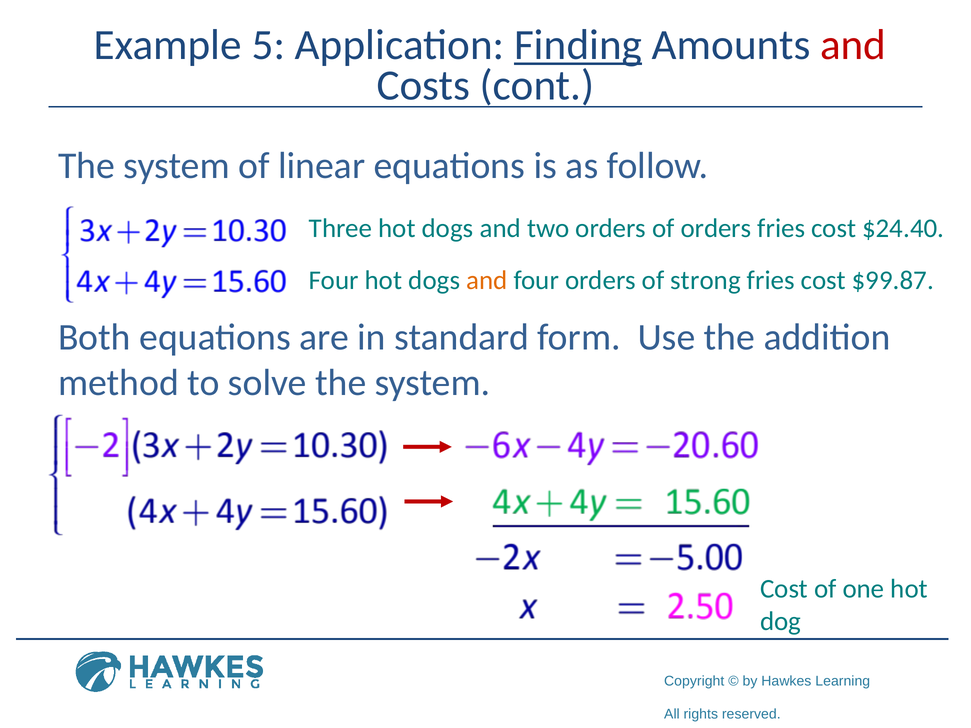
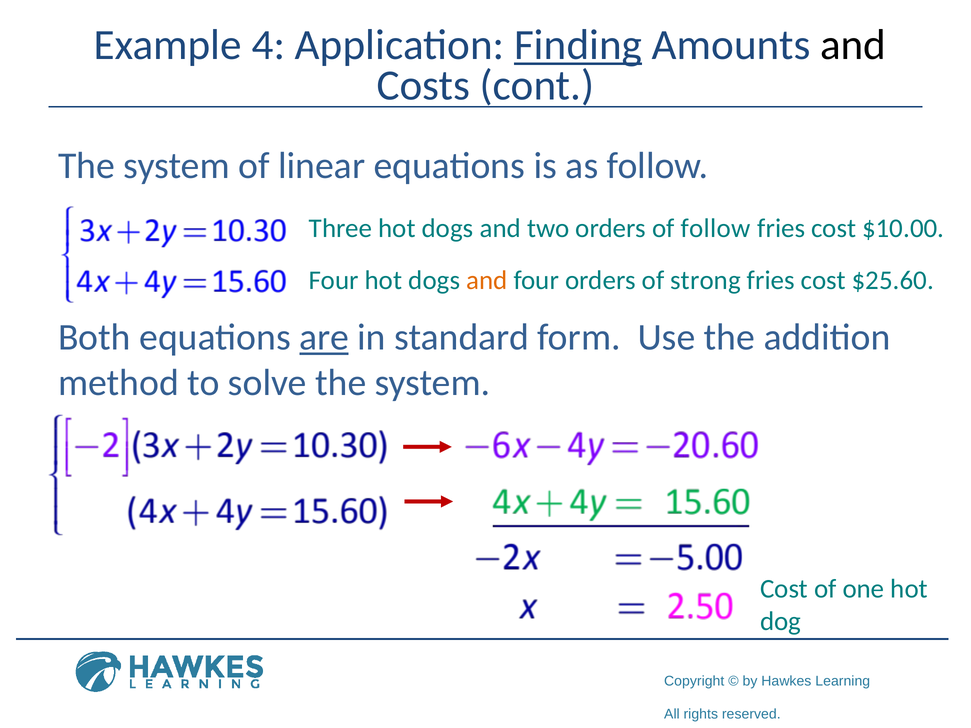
5: 5 -> 4 (268, 45)
and colour: red -> black (853, 45)
of orders: orders -> follow (716, 228)
$24.40: $24.40 -> $10.00 (903, 228)
$99.87: $99.87 -> $25.60 (893, 280)
are underline: none -> present (324, 338)
